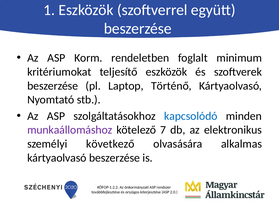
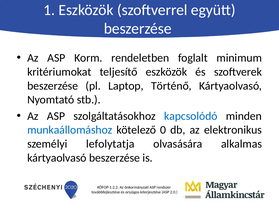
munkaállomáshoz colour: purple -> blue (70, 130)
7: 7 -> 0 (163, 130)
következő: következő -> lefolytatja (110, 144)
